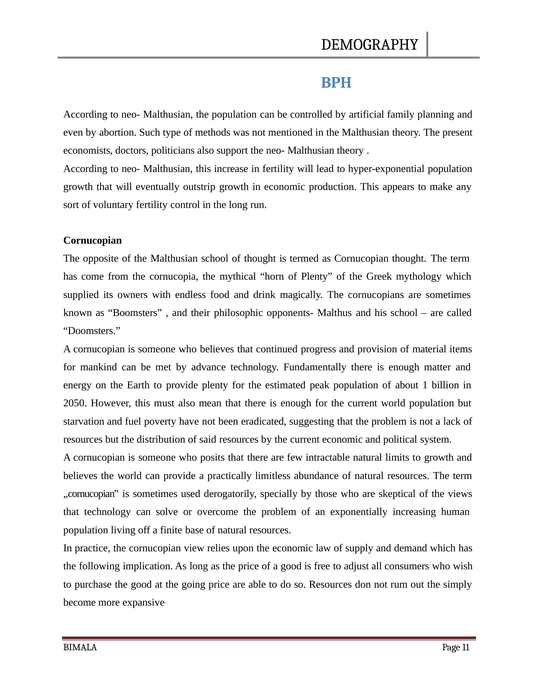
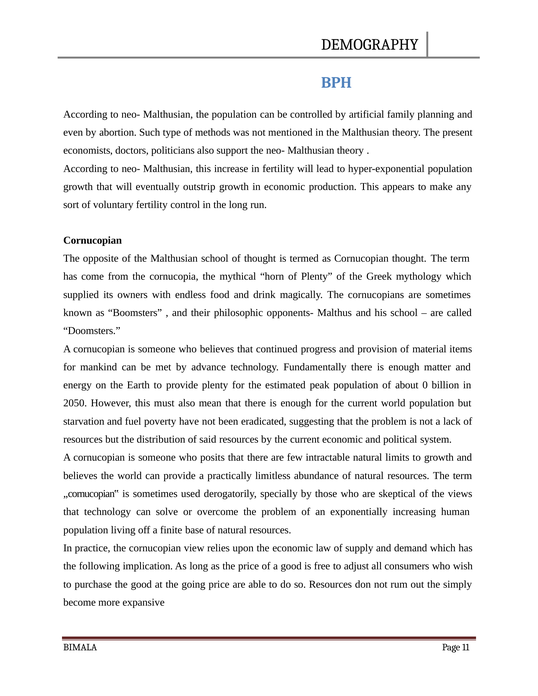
1: 1 -> 0 (425, 385)
